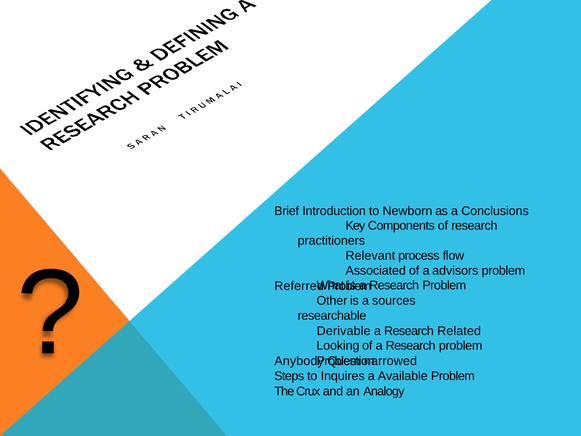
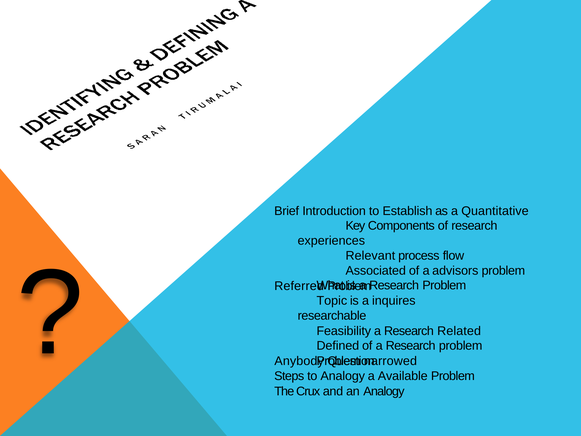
Newborn: Newborn -> Establish (407, 211)
Conclusions: Conclusions -> Quantitative (495, 211)
practitioners: practitioners -> experiences (331, 241)
Other: Other -> Topic (332, 301)
sources: sources -> inquires (394, 301)
Derivable: Derivable -> Feasibility (344, 331)
Looking: Looking -> Defined (338, 346)
to Inquires: Inquires -> Analogy (343, 376)
